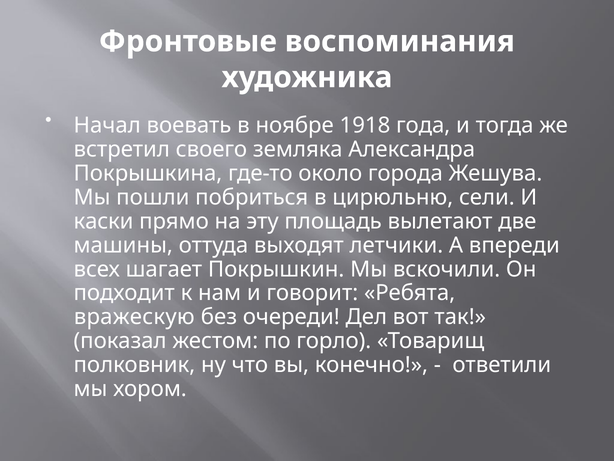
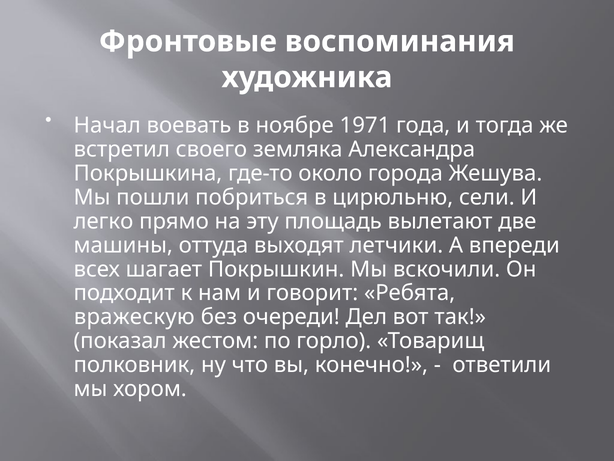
1918: 1918 -> 1971 (365, 125)
каски: каски -> легко (103, 221)
